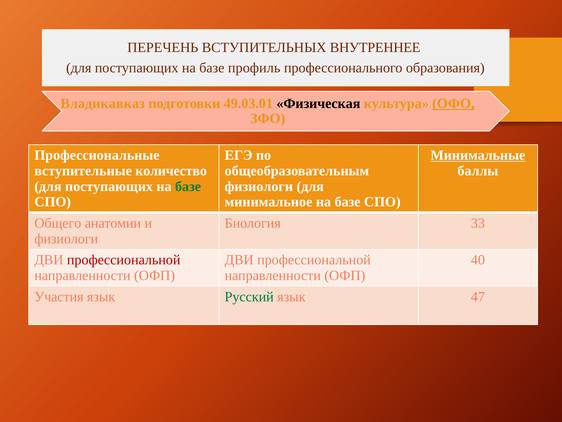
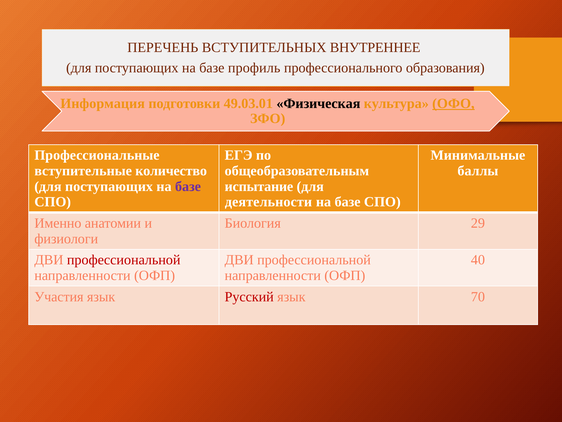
Владикавказ: Владикавказ -> Информация (103, 103)
Минимальные underline: present -> none (478, 155)
базе colour: green -> purple (188, 186)
физиологи: физиологи -> испытание (259, 186)
минимальное: минимальное -> деятельности (268, 202)
Общего: Общего -> Именно (58, 223)
33: 33 -> 29 (478, 223)
Русский colour: green -> red (249, 296)
47: 47 -> 70 (478, 296)
